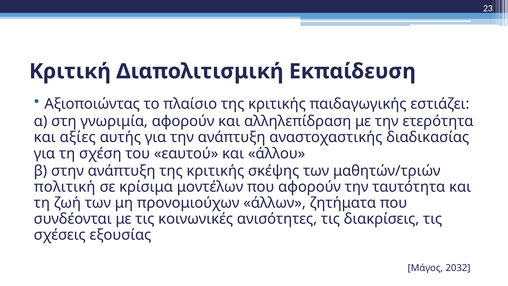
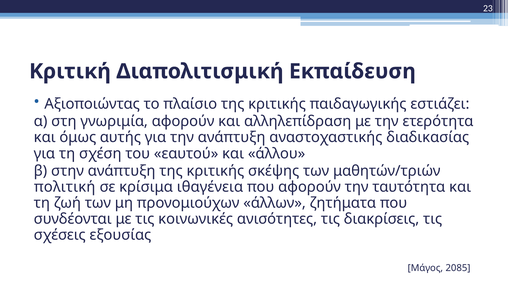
αξίες: αξίες -> όμως (78, 137)
μοντέλων: μοντέλων -> ιθαγένεια (210, 187)
2032: 2032 -> 2085 (458, 268)
